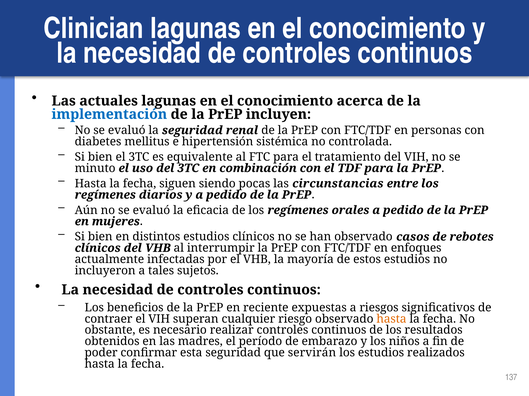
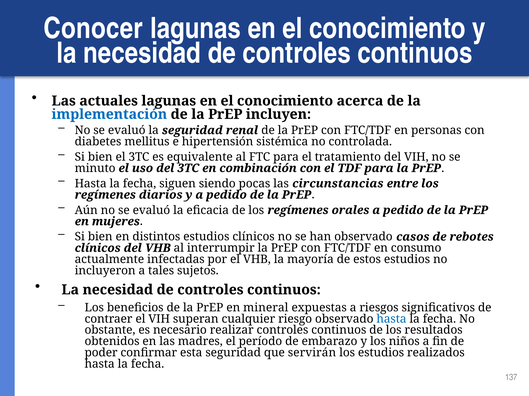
Clinician: Clinician -> Conocer (93, 29)
enfoques: enfoques -> consumo (416, 248)
reciente: reciente -> mineral (266, 308)
hasta colour: orange -> blue (391, 319)
